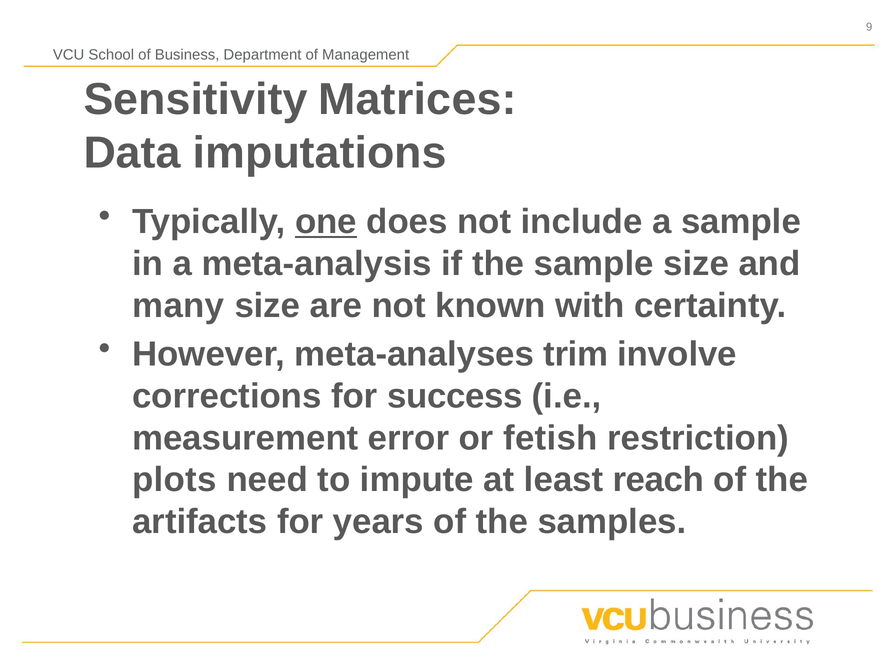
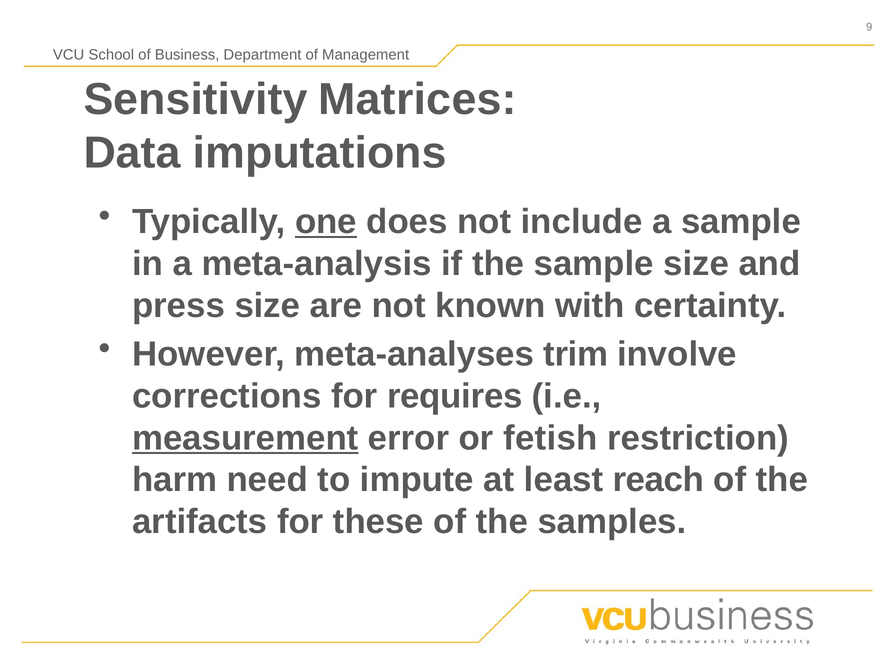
many: many -> press (179, 306)
success: success -> requires (455, 396)
measurement underline: none -> present (245, 438)
plots: plots -> harm (175, 480)
years: years -> these (378, 522)
